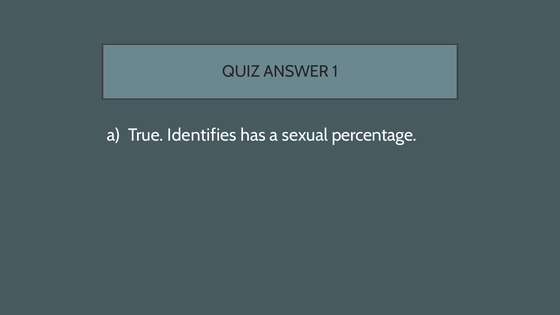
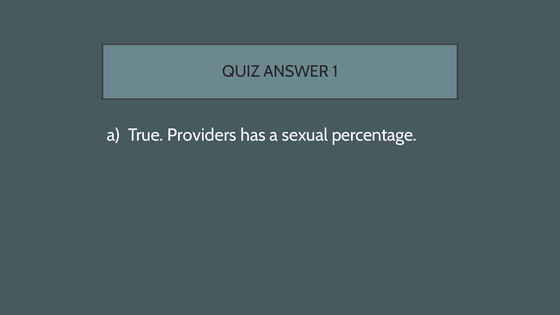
Identifies: Identifies -> Providers (202, 135)
